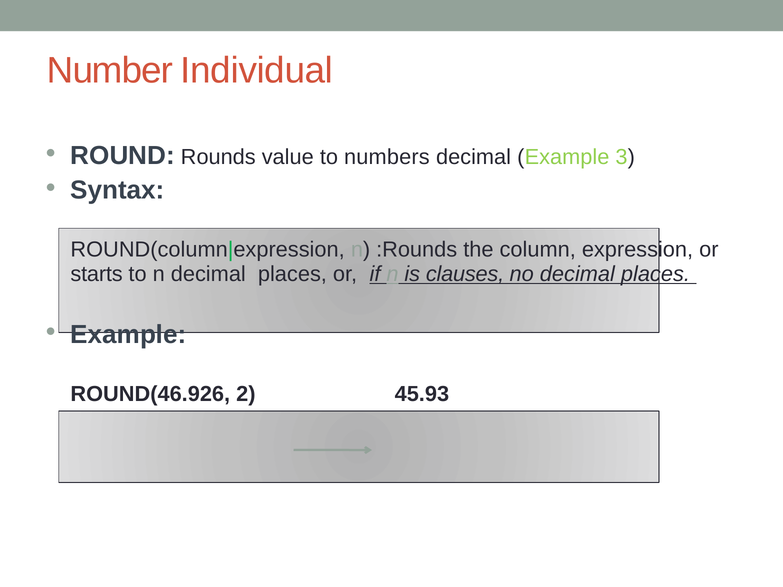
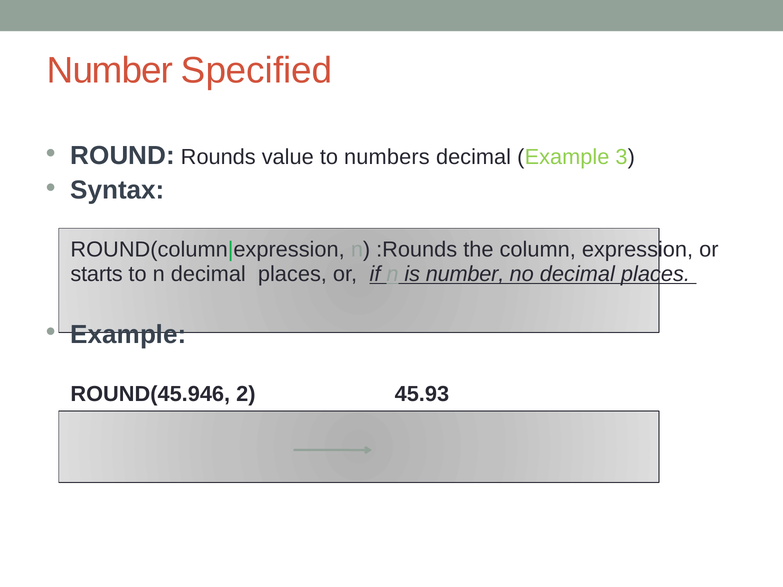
Individual: Individual -> Specified (257, 71)
is clauses: clauses -> number (465, 274)
ROUND(46.926: ROUND(46.926 -> ROUND(45.946 (150, 394)
